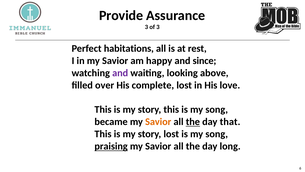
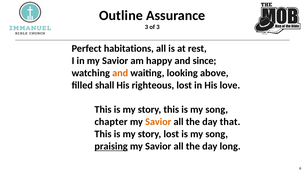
Provide: Provide -> Outline (121, 15)
and colour: purple -> orange (120, 73)
over: over -> shall (105, 85)
complete: complete -> righteous (153, 85)
became: became -> chapter (111, 122)
the underline: present -> none (193, 122)
